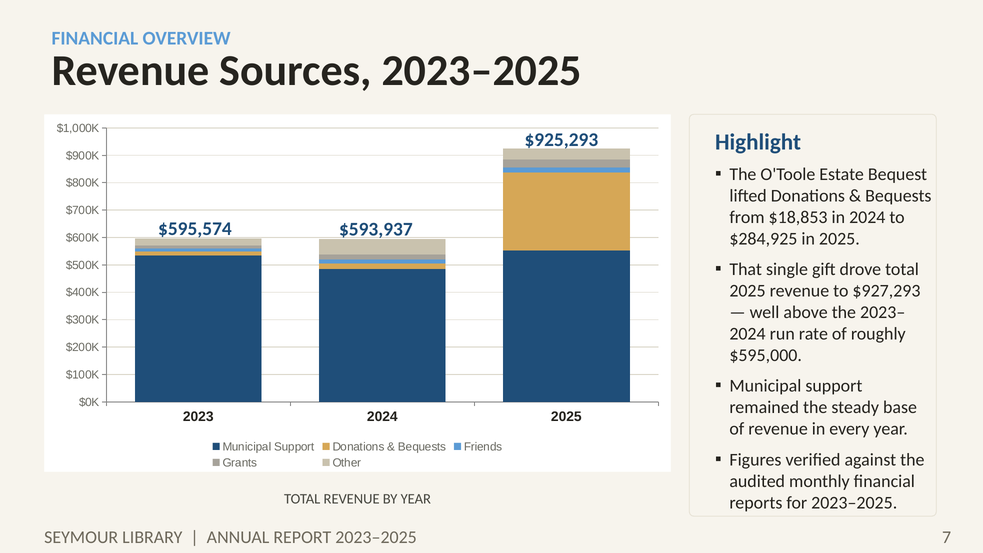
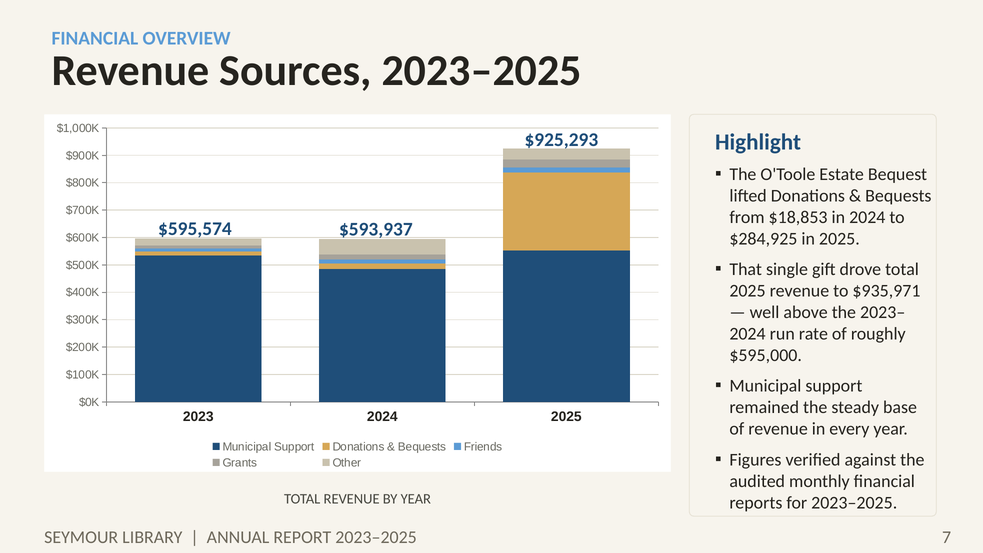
$927,293: $927,293 -> $935,971 (886, 291)
